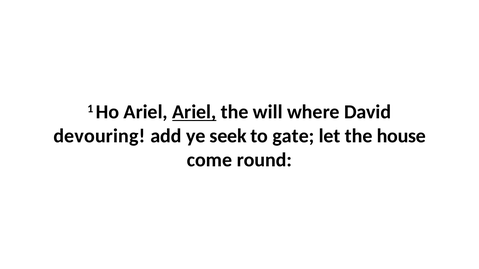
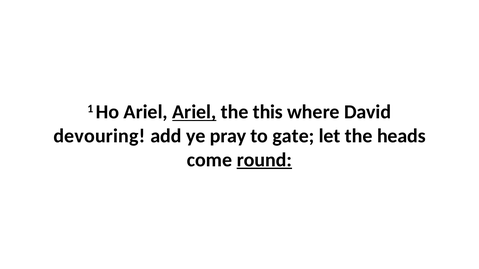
will: will -> this (268, 112)
seek: seek -> pray (228, 136)
house: house -> heads (401, 136)
round underline: none -> present (264, 160)
